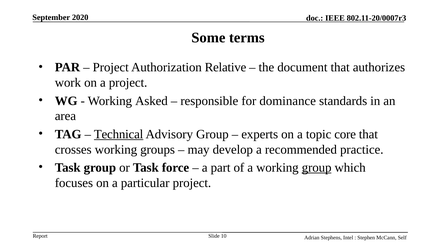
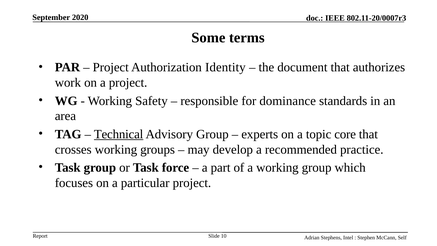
Relative: Relative -> Identity (225, 67)
Asked: Asked -> Safety (151, 101)
group underline: present -> none (317, 167)
